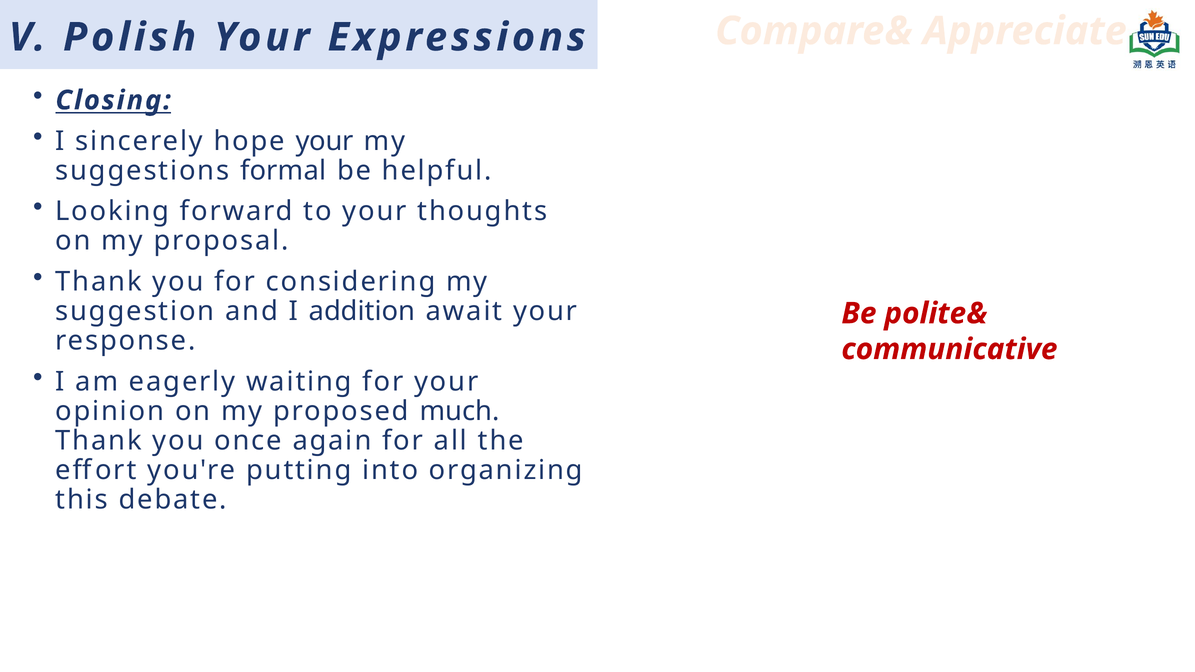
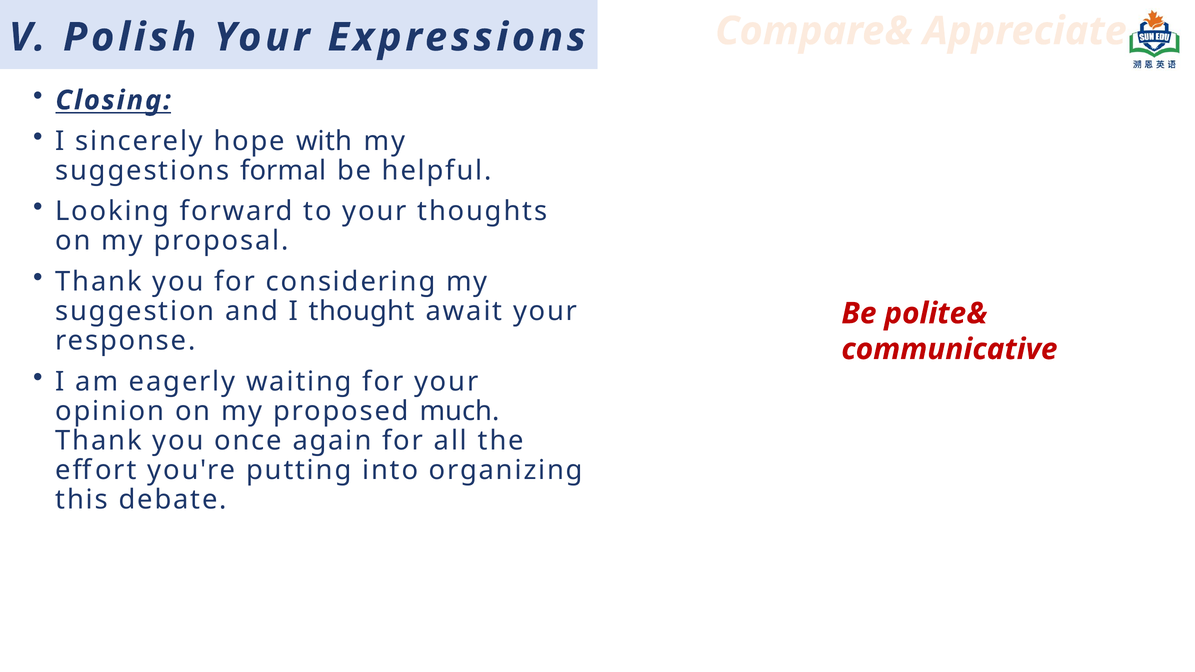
hope your: your -> with (324, 141)
addition: addition -> thought (362, 311)
